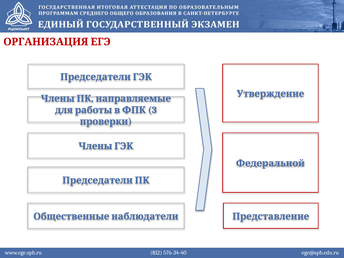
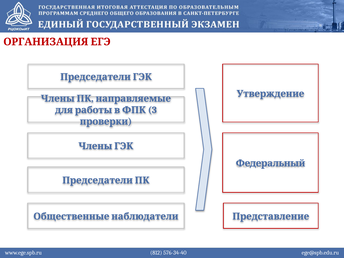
Федеральной: Федеральной -> Федеральный (270, 163)
